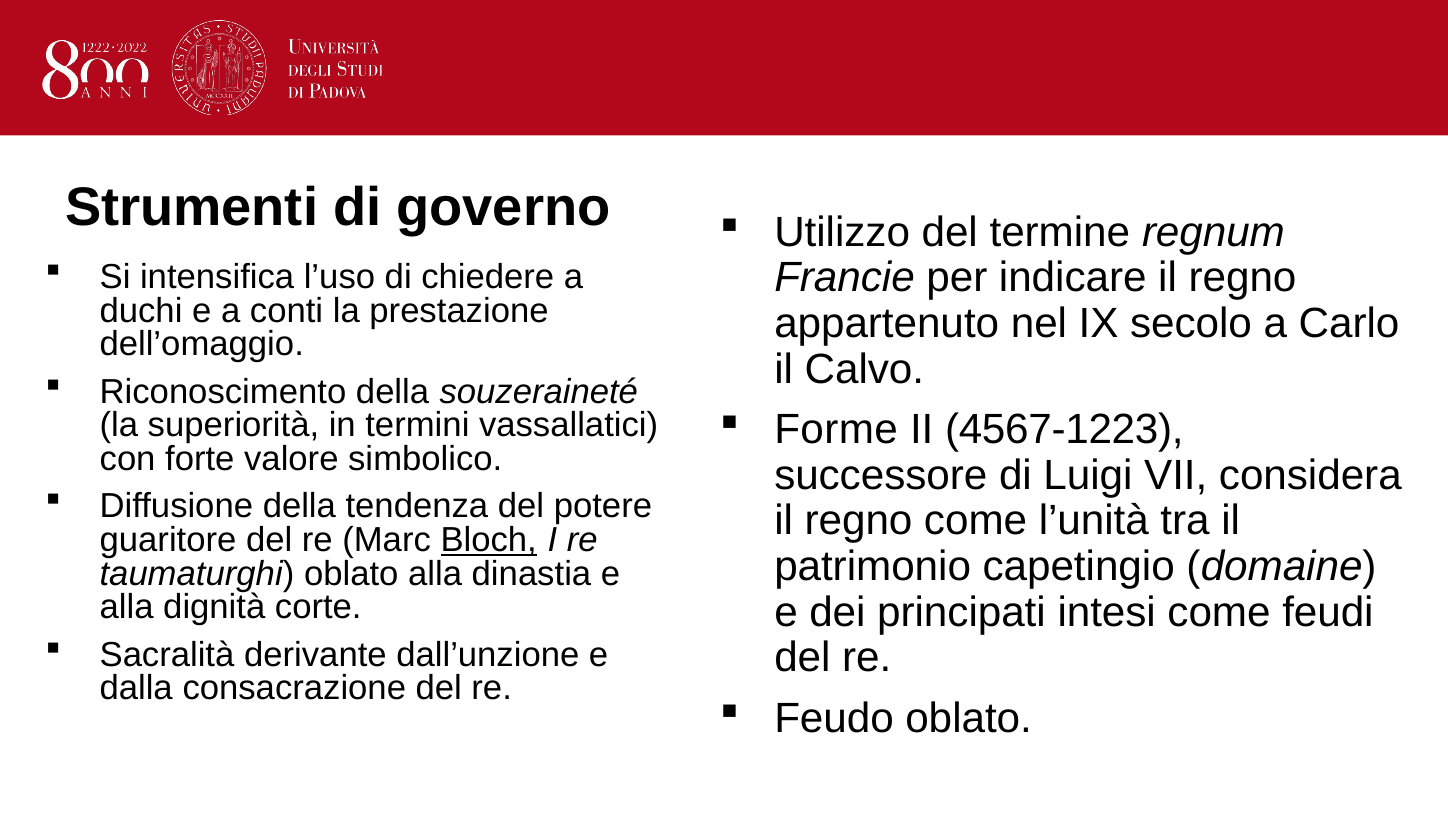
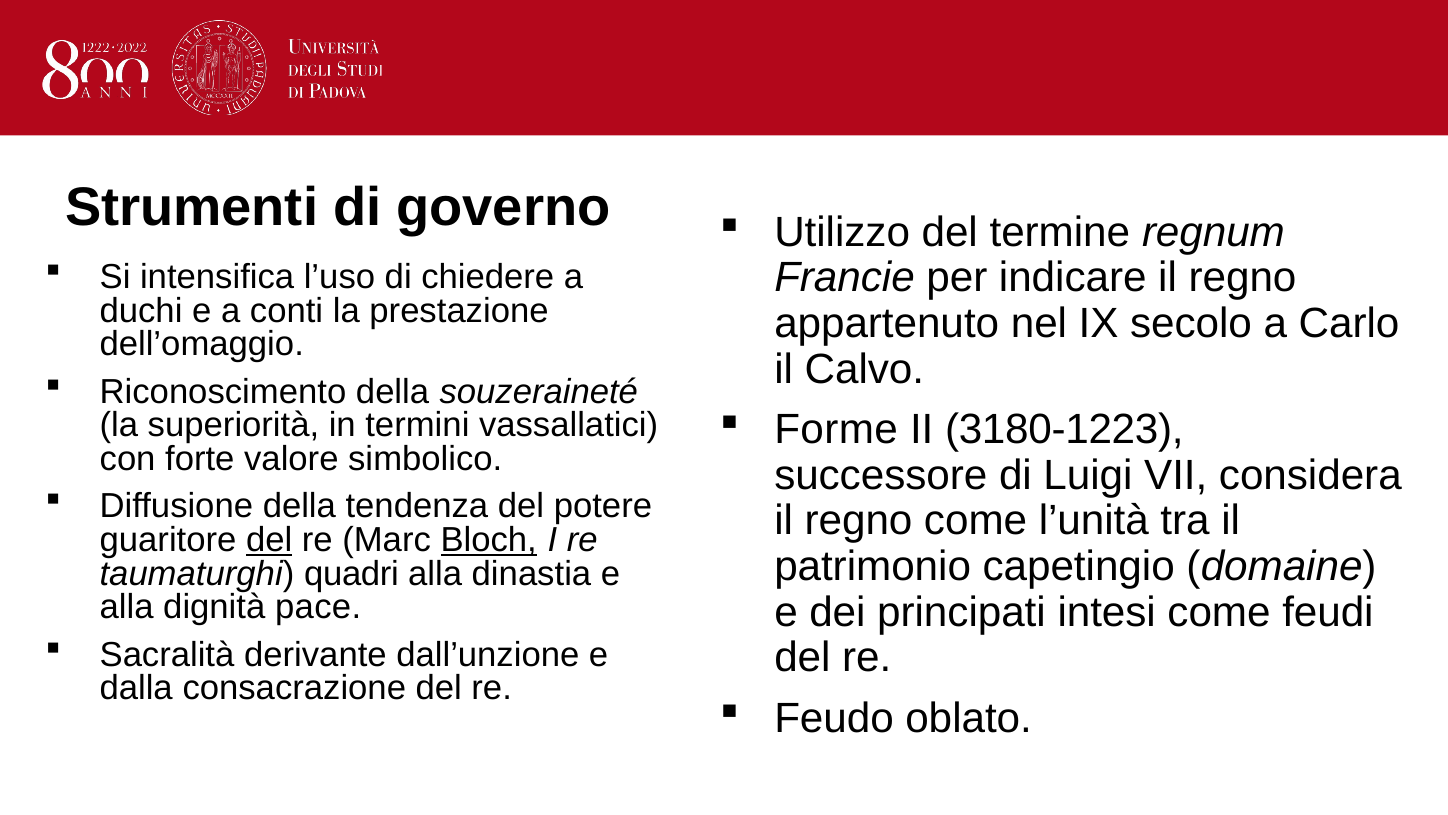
4567-1223: 4567-1223 -> 3180-1223 (1064, 430)
del underline: none -> present (269, 540)
taumaturghi oblato: oblato -> quadri (351, 573)
corte: corte -> pace (318, 607)
